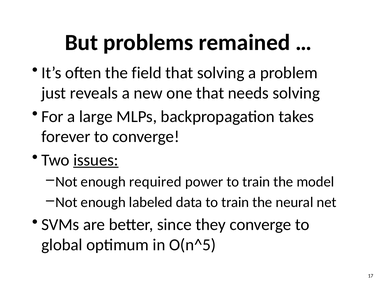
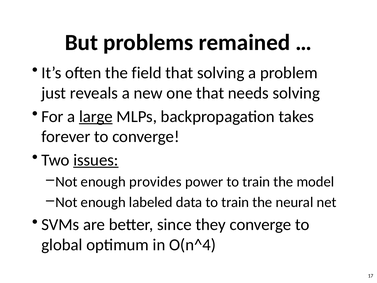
large underline: none -> present (96, 116)
required: required -> provides (155, 182)
O(n^5: O(n^5 -> O(n^4 (193, 245)
